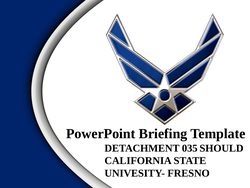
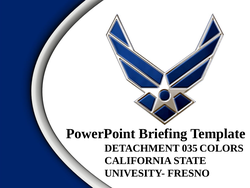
SHOULD: SHOULD -> COLORS (222, 148)
